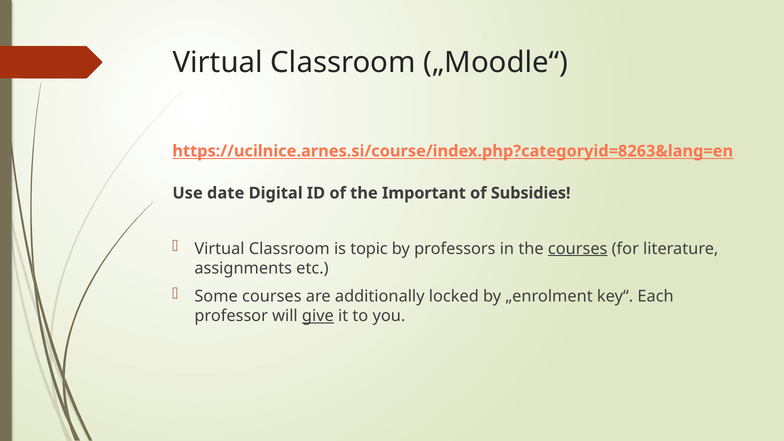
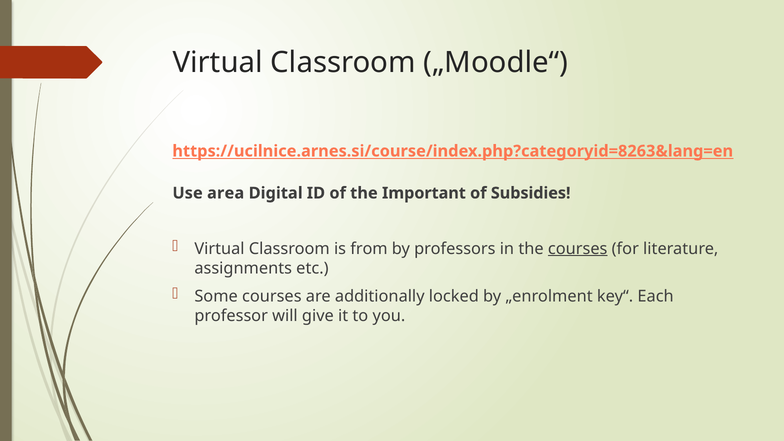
date: date -> area (226, 193)
topic: topic -> from (369, 249)
give underline: present -> none (318, 316)
